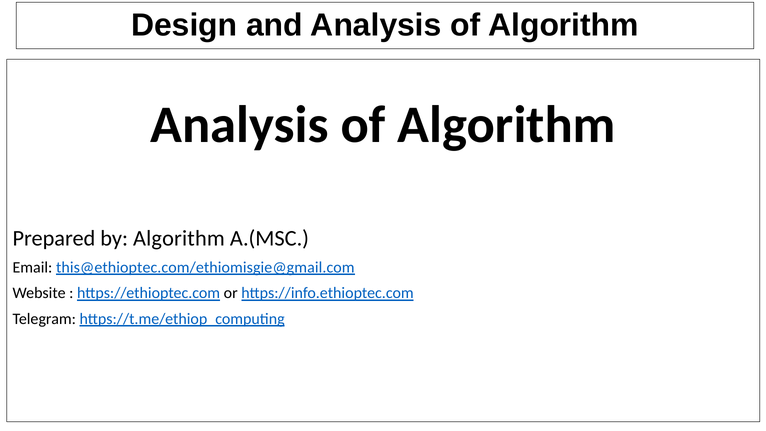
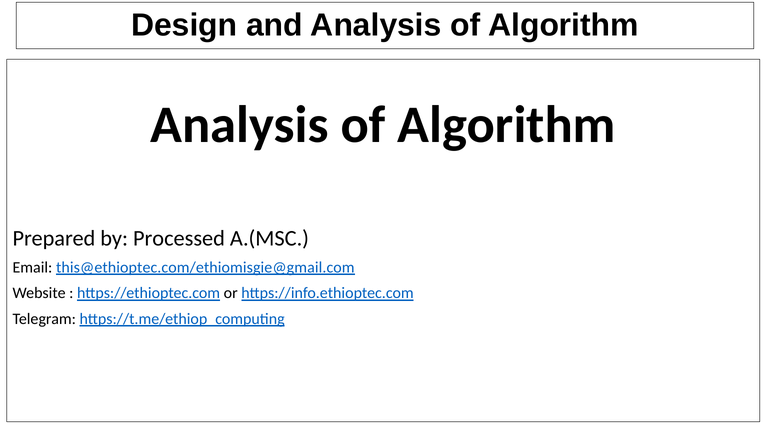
by Algorithm: Algorithm -> Processed (179, 239)
